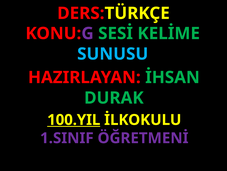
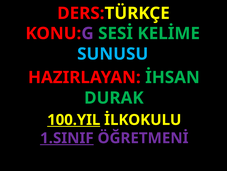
1.SINIF underline: none -> present (67, 138)
